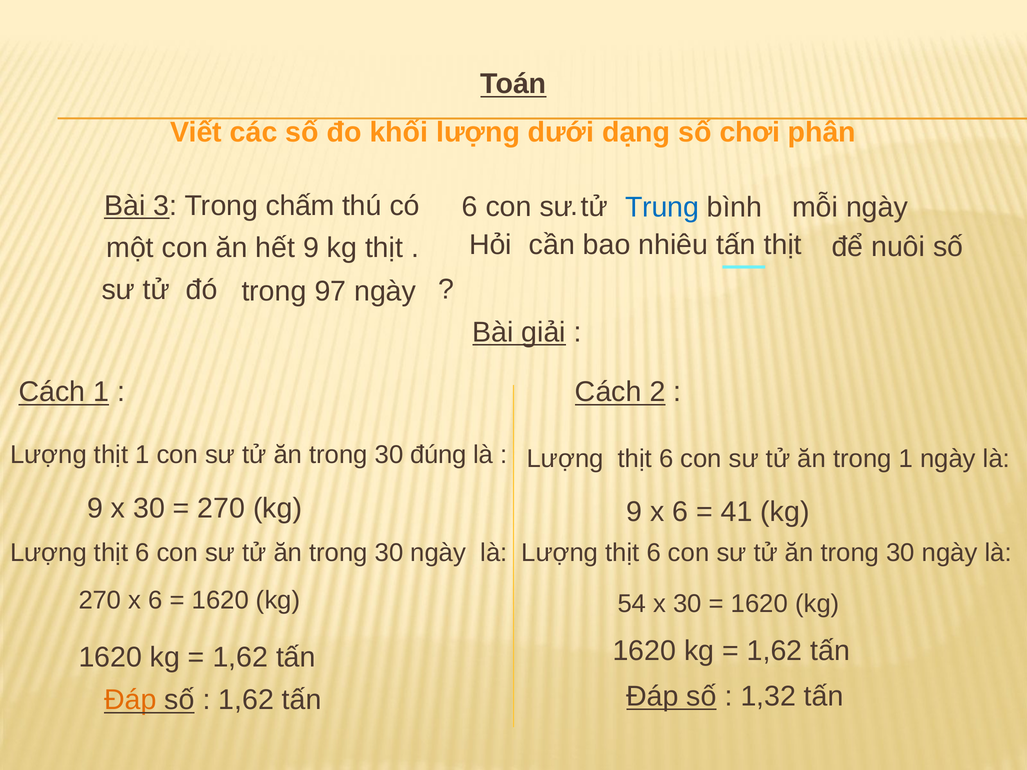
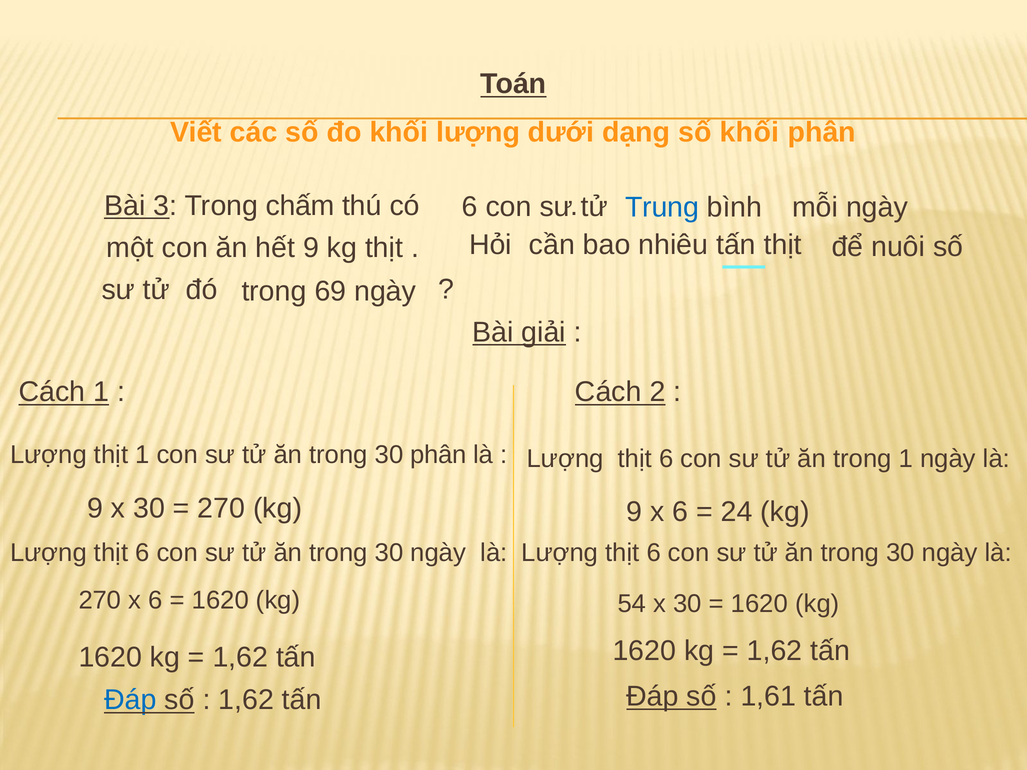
số chơi: chơi -> khối (750, 133)
97: 97 -> 69 (330, 291)
30 đúng: đúng -> phân (438, 455)
41: 41 -> 24 (737, 512)
1,32: 1,32 -> 1,61 (768, 697)
Đáp colour: orange -> blue (130, 700)
